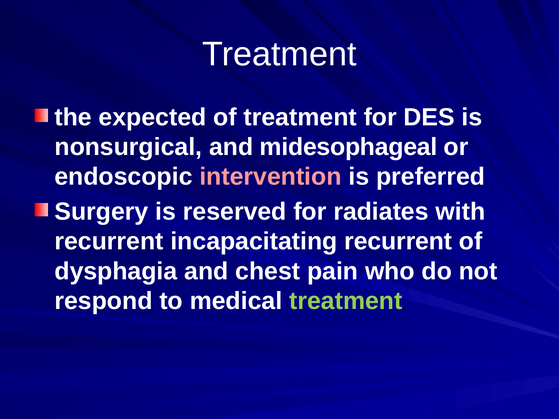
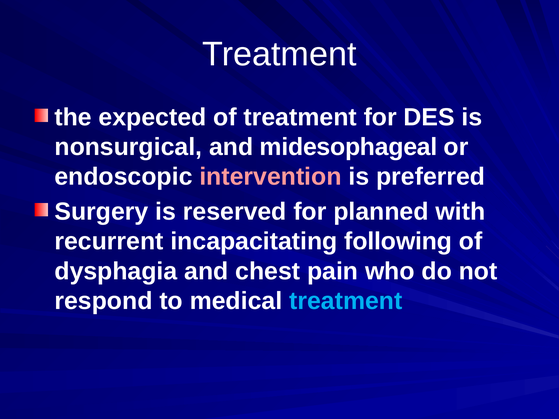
radiates: radiates -> planned (381, 212)
incapacitating recurrent: recurrent -> following (398, 242)
treatment colour: light green -> light blue (346, 301)
